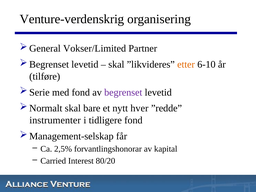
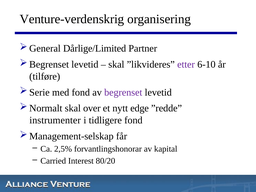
Vokser/Limited: Vokser/Limited -> Dårlige/Limited (95, 48)
etter colour: orange -> purple (186, 64)
bare: bare -> over (92, 108)
hver: hver -> edge (140, 108)
